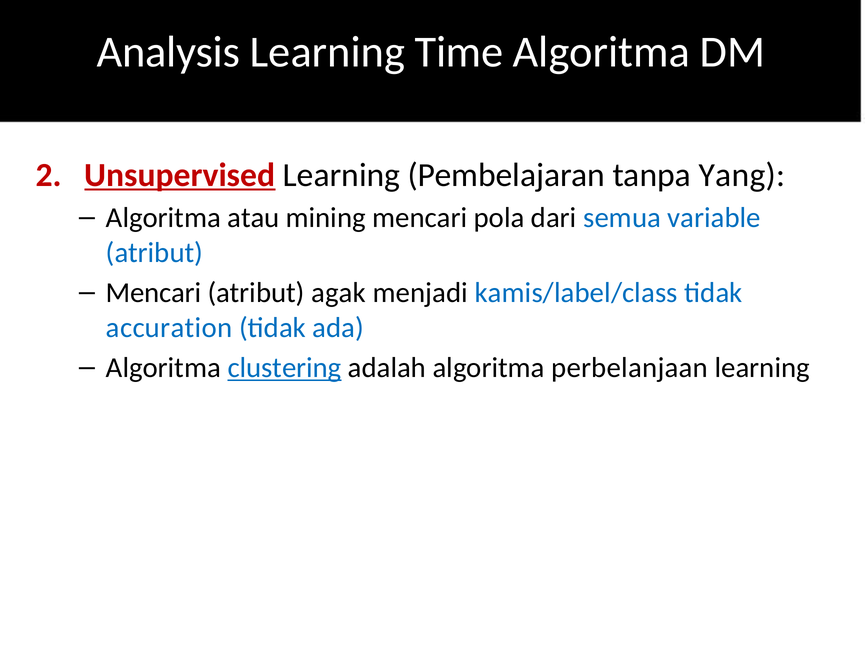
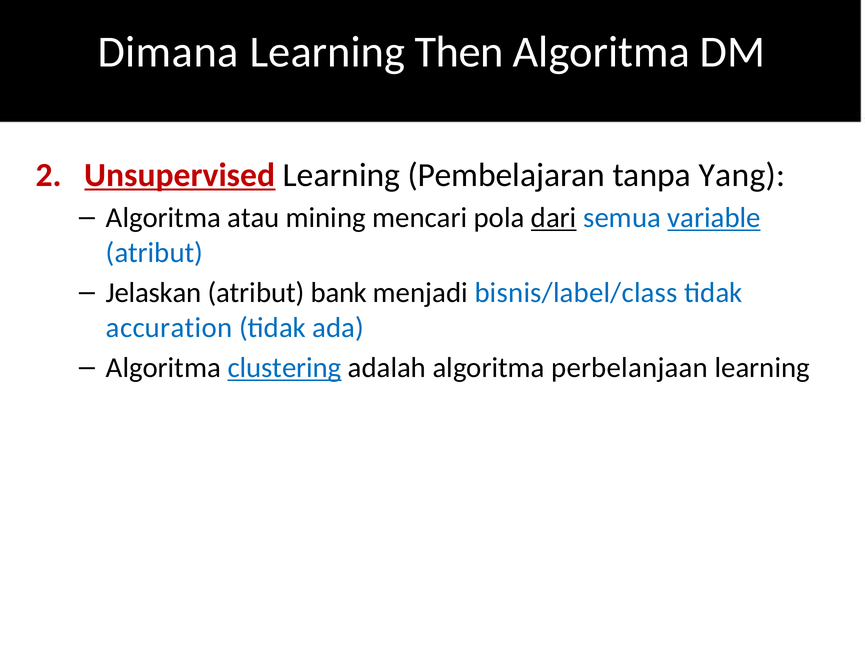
Analysis: Analysis -> Dimana (168, 52)
Time: Time -> Then (459, 52)
dari underline: none -> present (554, 218)
variable underline: none -> present (714, 218)
Mencari: Mencari -> Jelaskan (154, 293)
agak: agak -> bank (339, 293)
kamis/label/class: kamis/label/class -> bisnis/label/class (576, 293)
